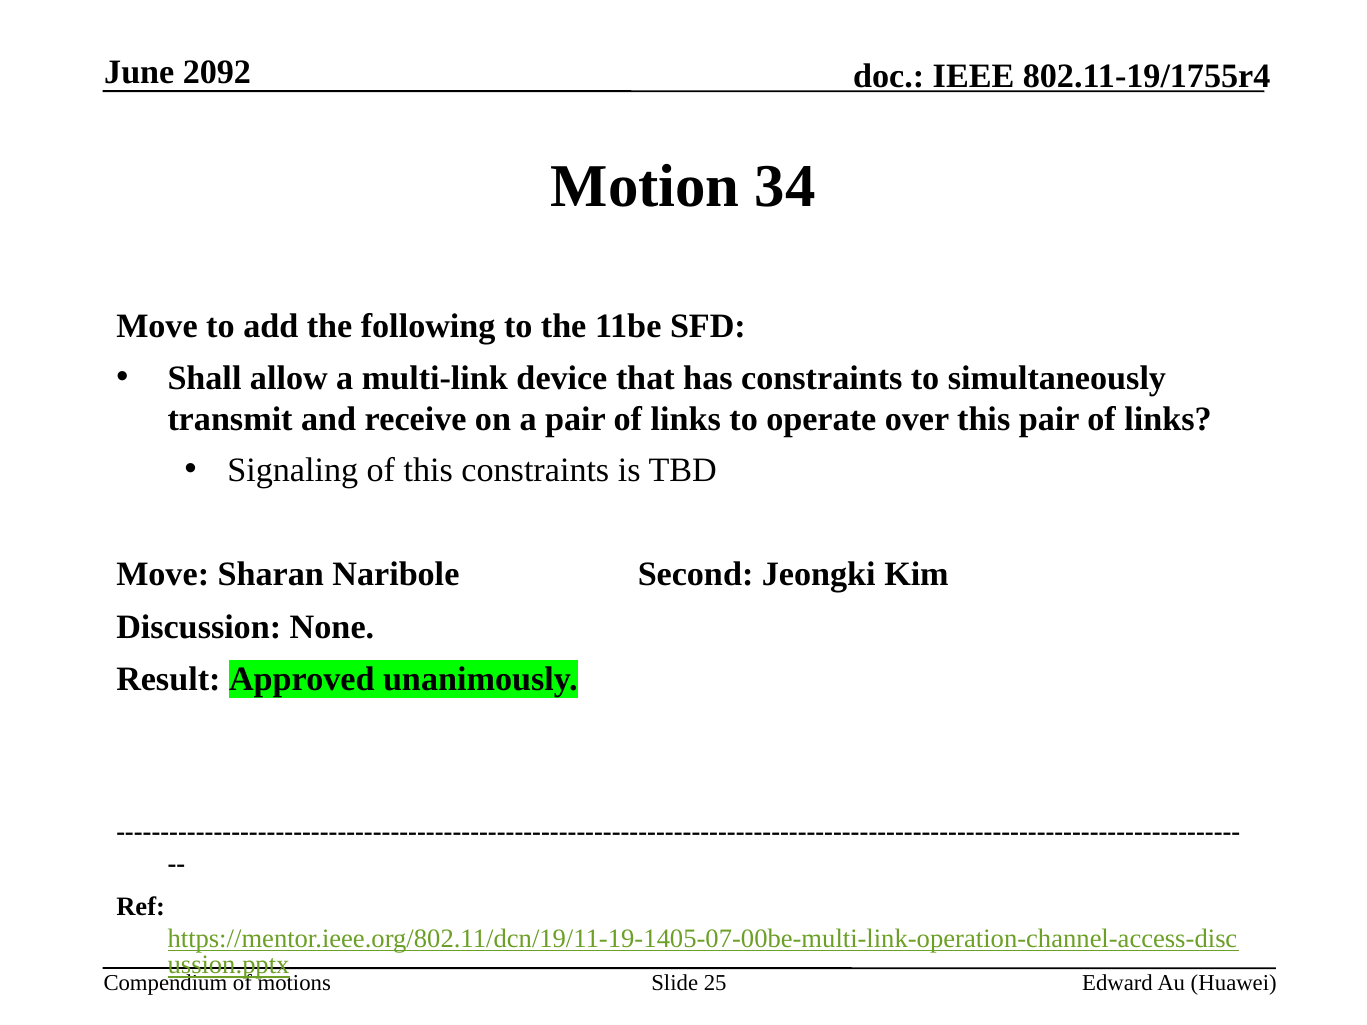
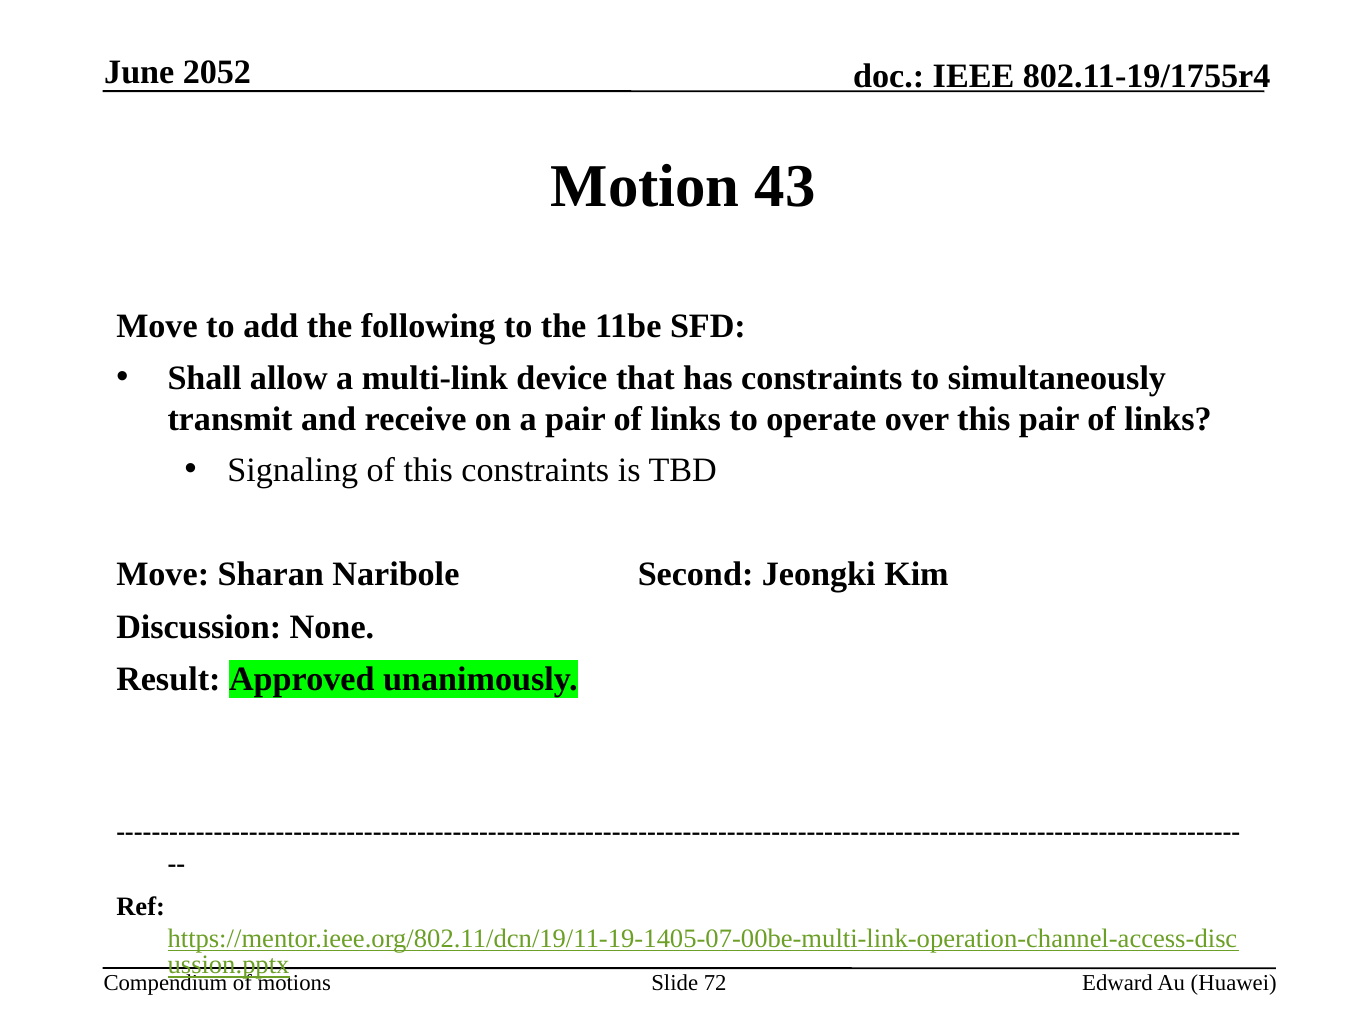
2092: 2092 -> 2052 (217, 72)
34: 34 -> 43 (785, 186)
25: 25 -> 72 (715, 983)
